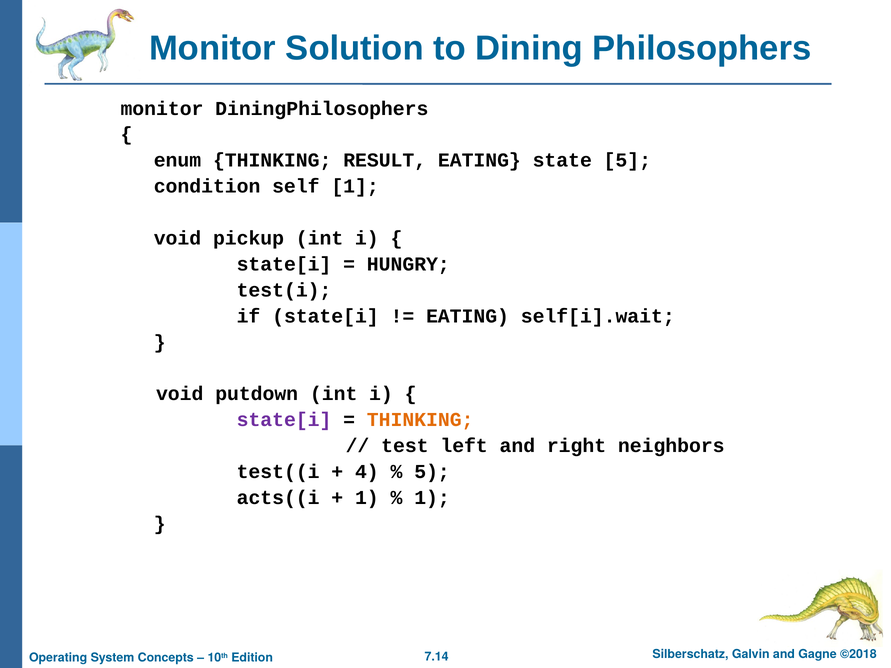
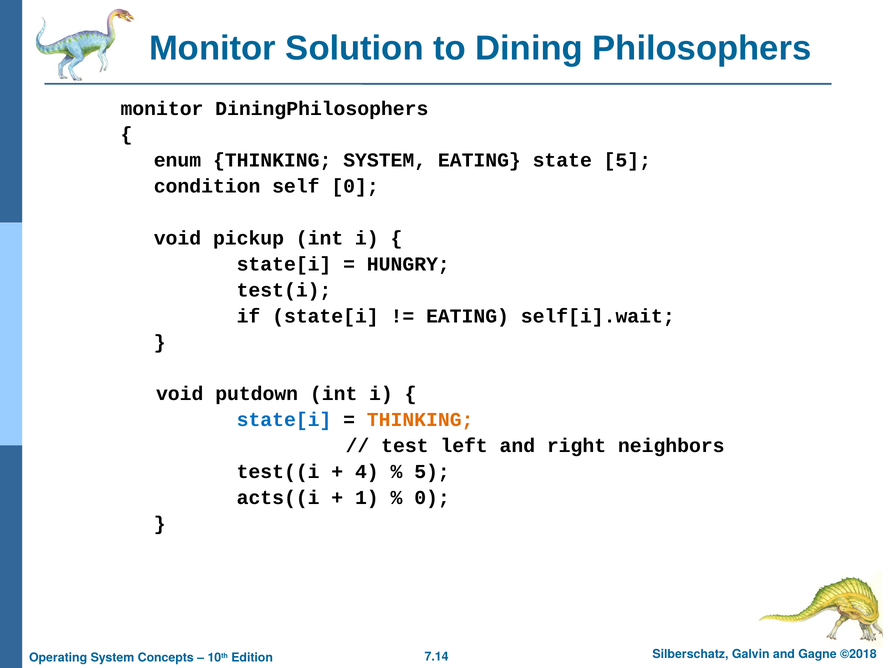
THINKING RESULT: RESULT -> SYSTEM (385, 160)
self 1: 1 -> 0 (355, 186)
state[i colour: purple -> blue (284, 420)
1: 1 -> 0 (432, 498)
